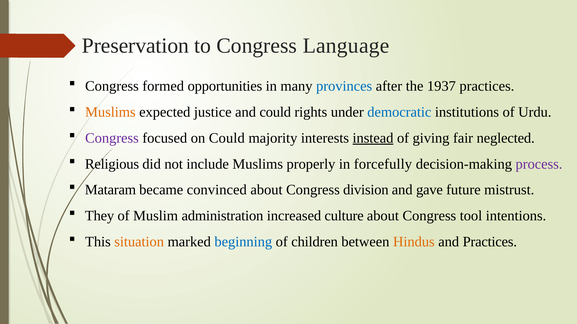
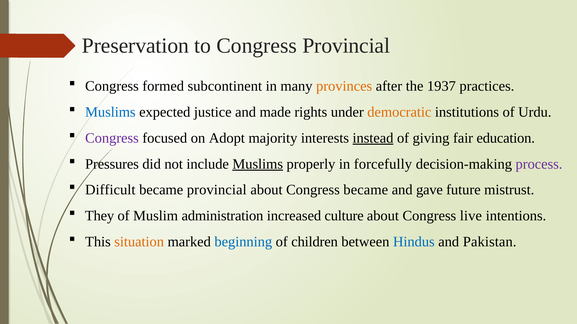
Congress Language: Language -> Provincial (346, 46)
opportunities: opportunities -> subcontinent (225, 86)
provinces colour: blue -> orange (344, 86)
Muslims colour: orange -> blue (110, 112)
and could: could -> made (275, 112)
democratic colour: blue -> orange (399, 112)
on Could: Could -> Adopt (227, 138)
neglected: neglected -> education (506, 138)
Religious: Religious -> Pressures (112, 164)
Muslims underline: none -> present (258, 164)
Mataram: Mataram -> Difficult (110, 190)
became convinced: convinced -> provincial (217, 190)
Congress division: division -> became (366, 190)
tool: tool -> live (471, 216)
Hindus colour: orange -> blue (414, 242)
and Practices: Practices -> Pakistan (490, 242)
